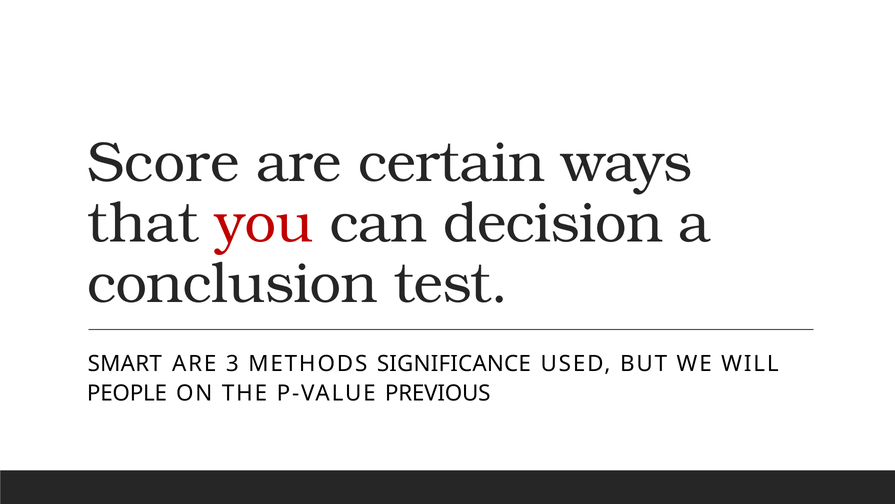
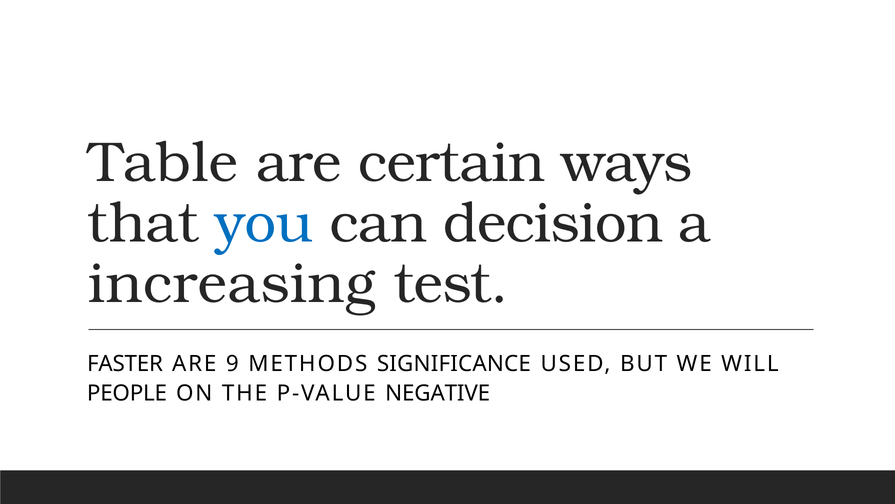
Score: Score -> Table (163, 163)
you colour: red -> blue (264, 223)
conclusion: conclusion -> increasing (232, 284)
SMART: SMART -> FASTER (125, 363)
3: 3 -> 9 (232, 363)
PREVIOUS: PREVIOUS -> NEGATIVE (438, 393)
